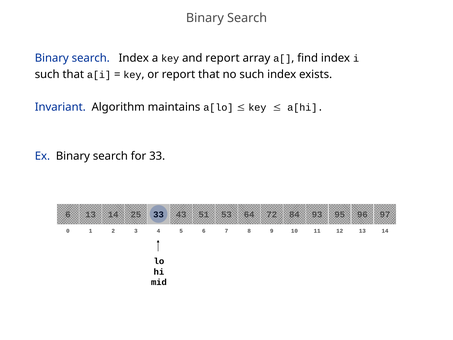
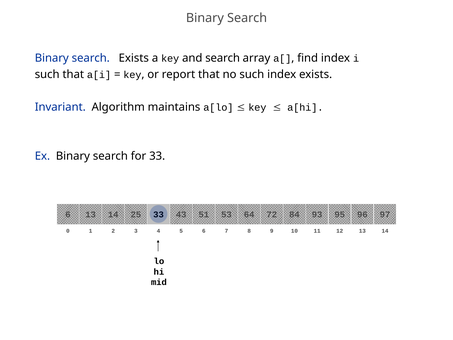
search Index: Index -> Exists (134, 58)
and report: report -> search (223, 58)
